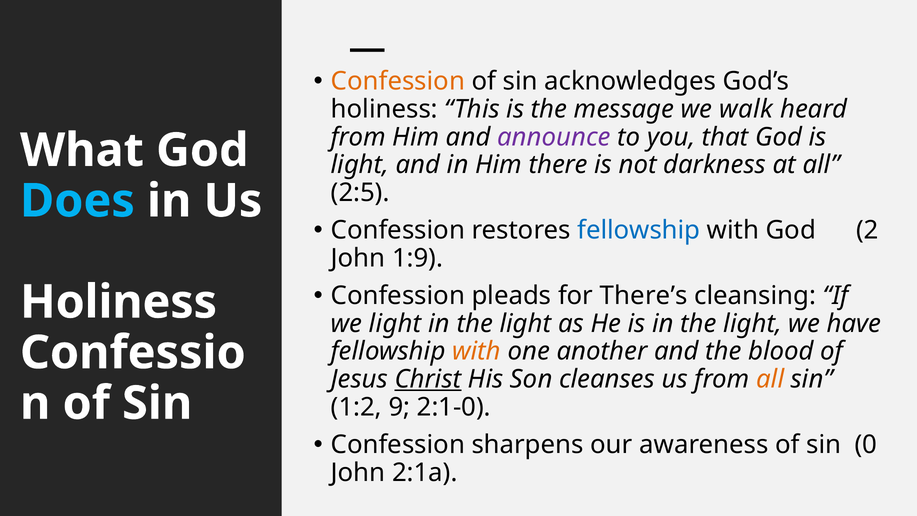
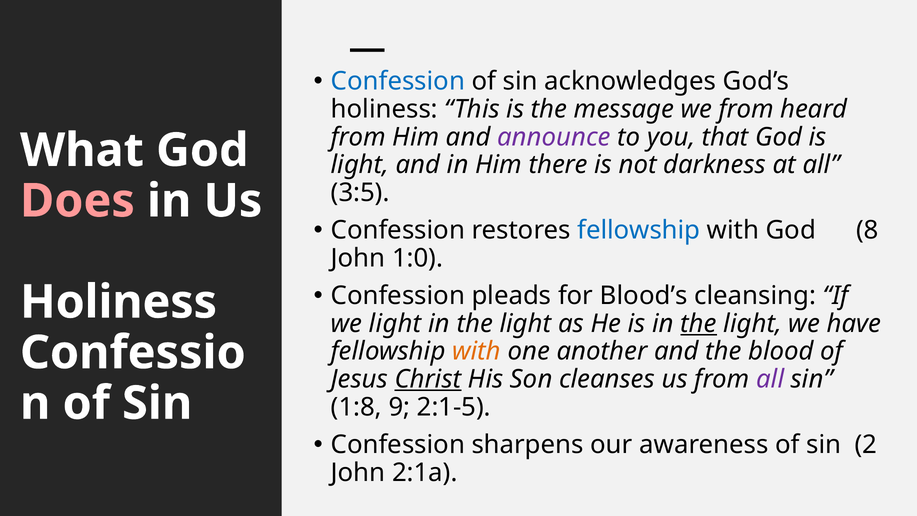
Confession colour: orange -> blue (398, 81)
we walk: walk -> from (746, 109)
2:5: 2:5 -> 3:5 (360, 193)
Does colour: light blue -> pink (77, 201)
2: 2 -> 8 (867, 230)
1:9: 1:9 -> 1:0 (418, 258)
There’s: There’s -> Blood’s (644, 295)
the underline: none -> present (699, 323)
all colour: orange -> purple (770, 379)
1:2: 1:2 -> 1:8 (356, 407)
2:1-0: 2:1-0 -> 2:1-5 (454, 407)
0: 0 -> 2 (866, 445)
